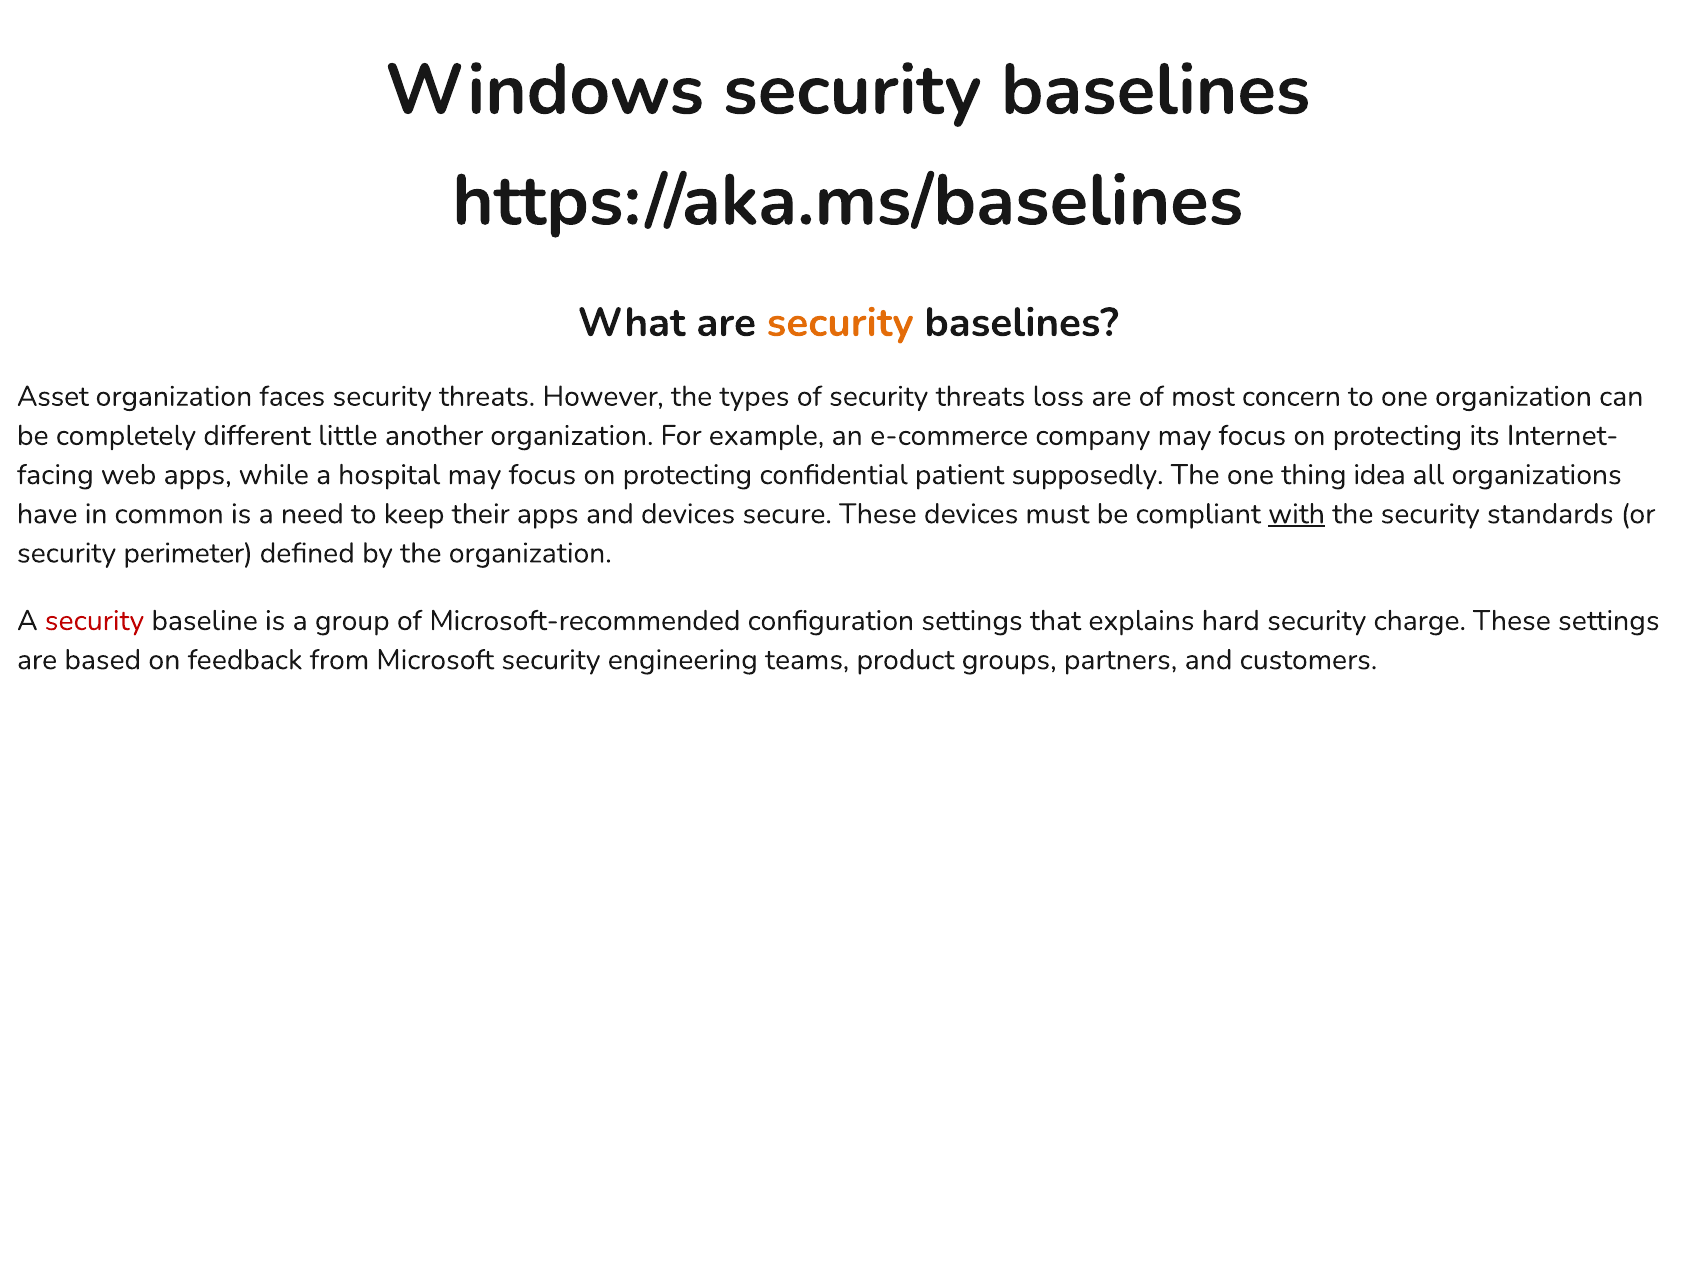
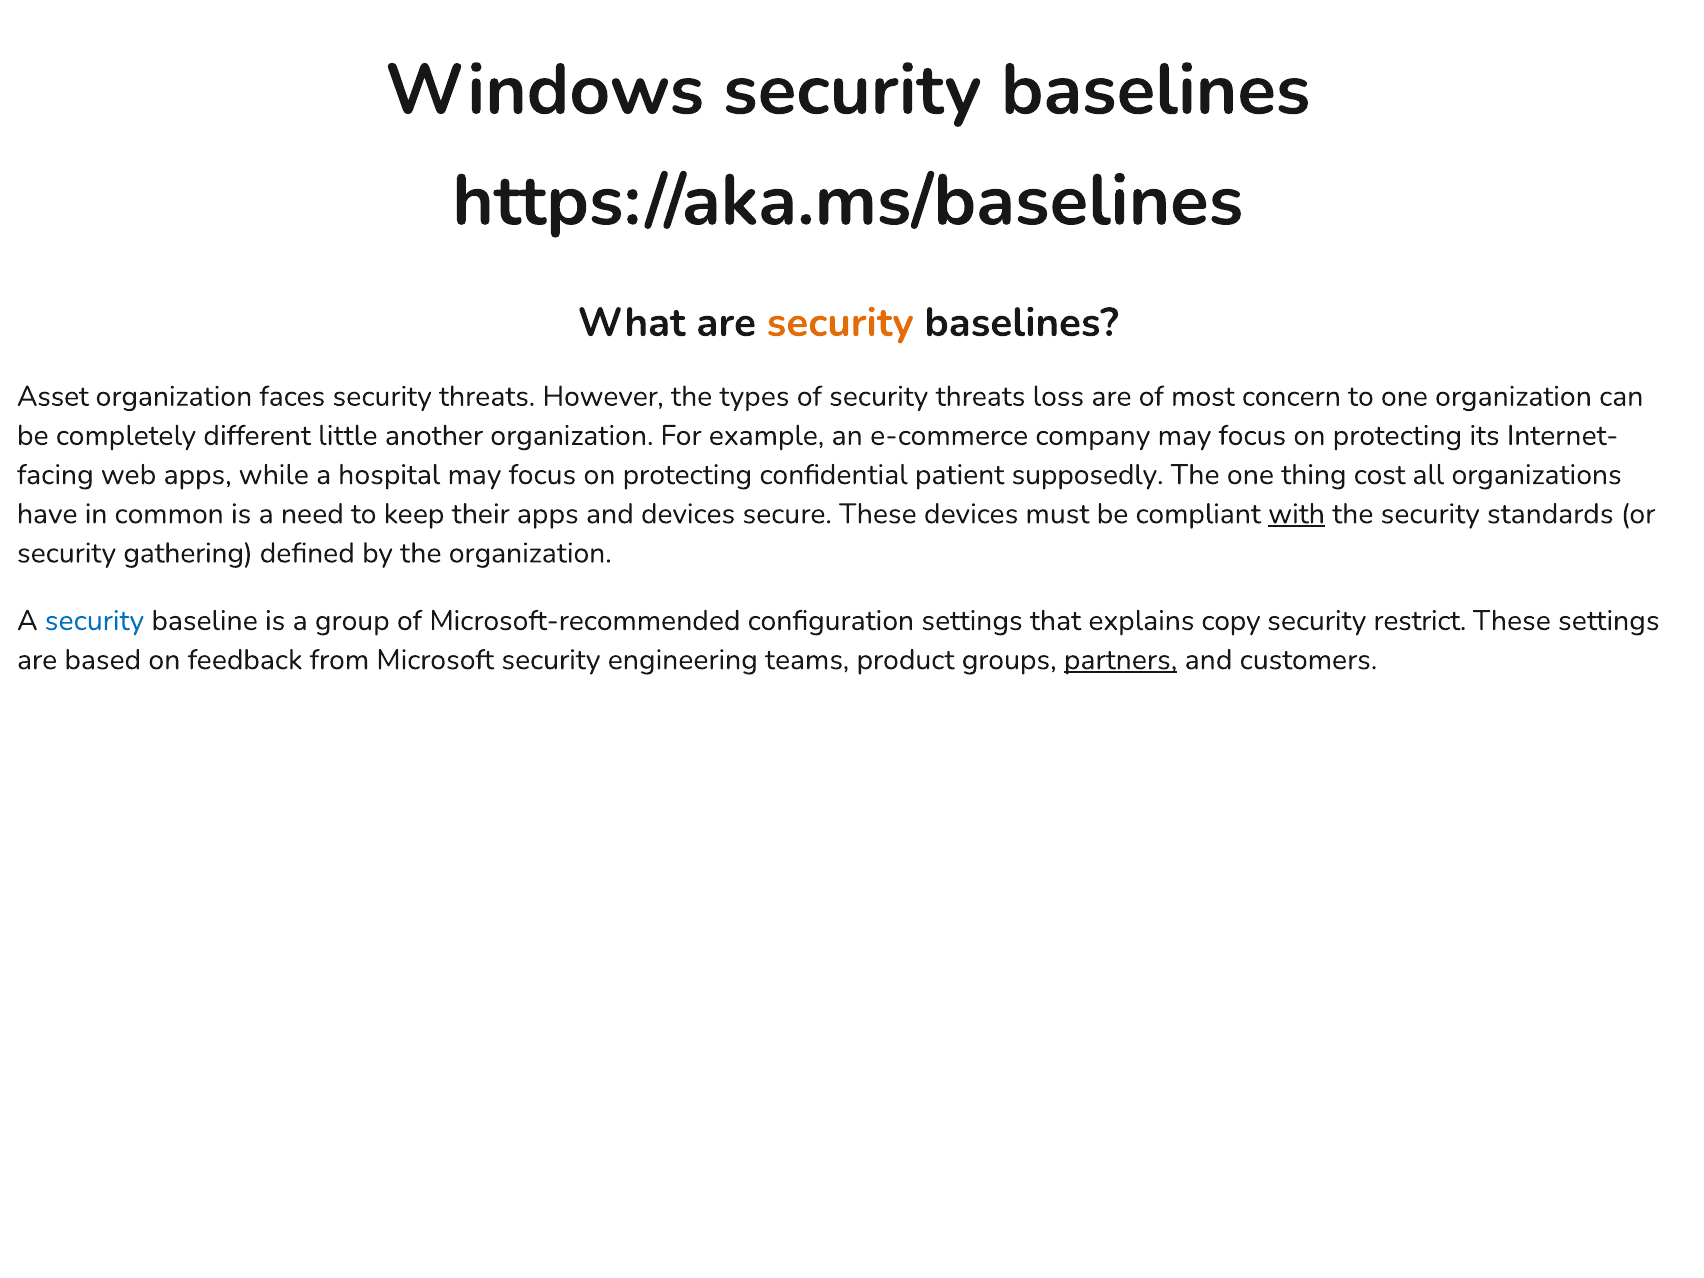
idea: idea -> cost (1380, 475)
perimeter: perimeter -> gathering (188, 553)
security colour: red -> blue (94, 621)
hard: hard -> copy (1231, 621)
charge: charge -> restrict (1420, 621)
partners underline: none -> present (1121, 660)
